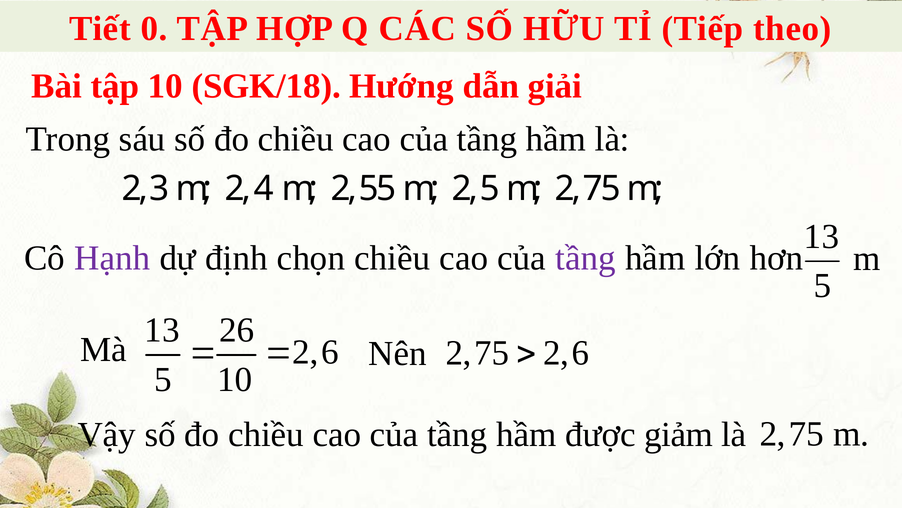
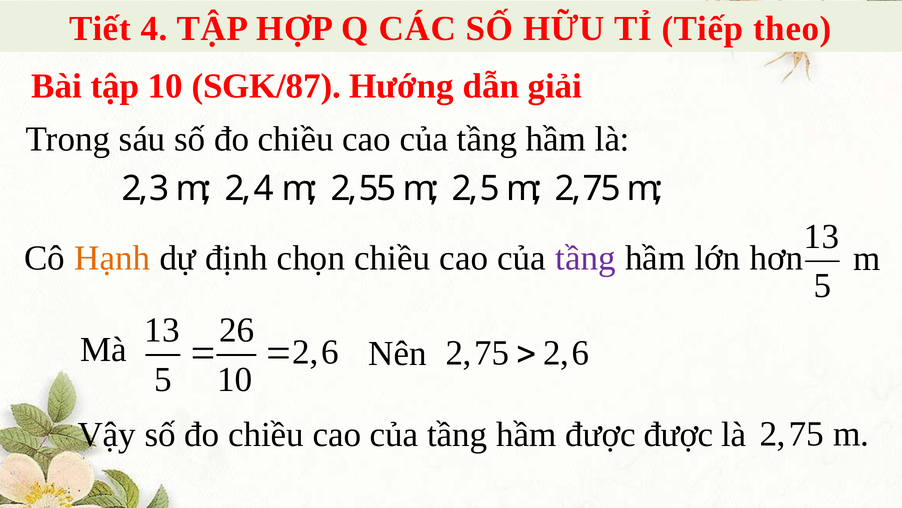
0: 0 -> 4 (154, 29)
SGK/18: SGK/18 -> SGK/87 (266, 86)
Hạnh colour: purple -> orange (112, 258)
được giảm: giảm -> được (679, 434)
